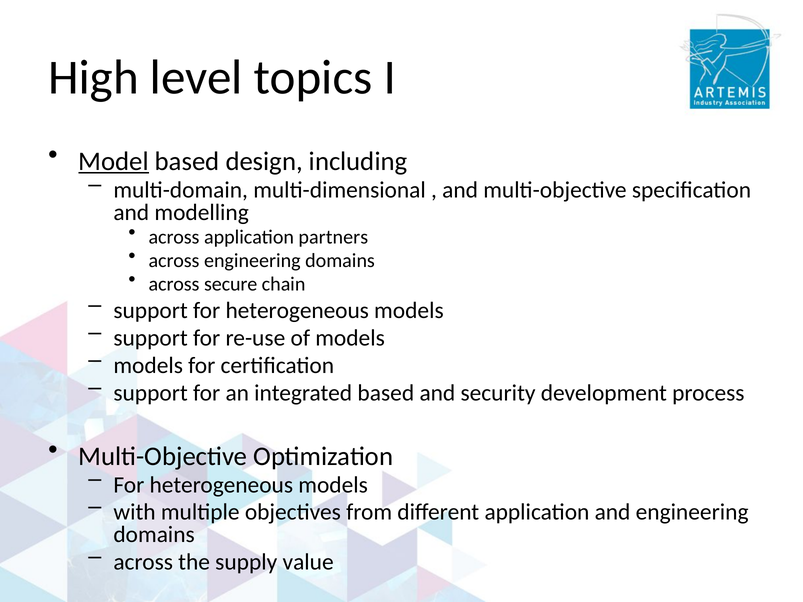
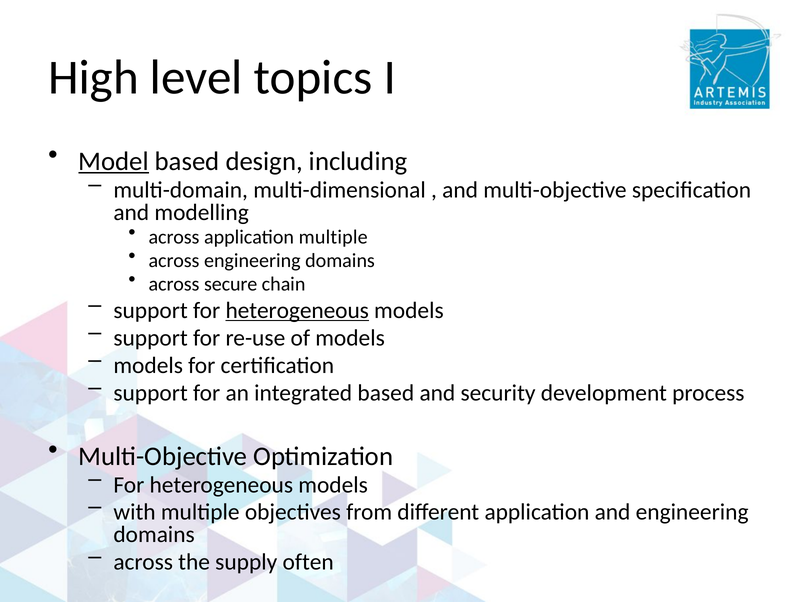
application partners: partners -> multiple (333, 237)
heterogeneous underline: none -> present (297, 311)
value: value -> often (308, 562)
